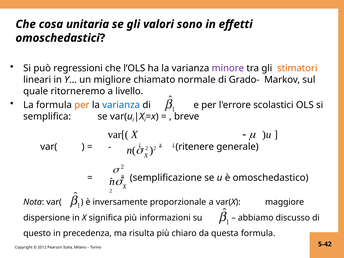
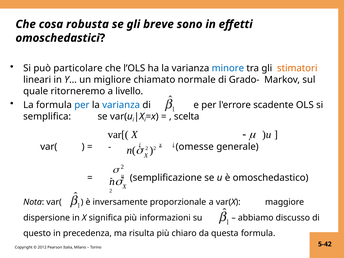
unitaria: unitaria -> robusta (87, 24)
valori: valori -> breve (159, 24)
regressioni: regressioni -> particolare (78, 68)
minore colour: purple -> blue (228, 68)
per colour: orange -> blue (82, 105)
scolastici: scolastici -> scadente (273, 105)
breve: breve -> scelta (187, 117)
ritenere: ritenere -> omesse (195, 147)
